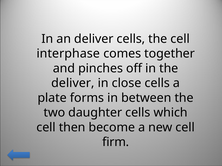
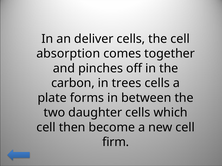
interphase: interphase -> absorption (68, 54)
deliver: deliver -> carbon (73, 83)
close: close -> trees (127, 83)
